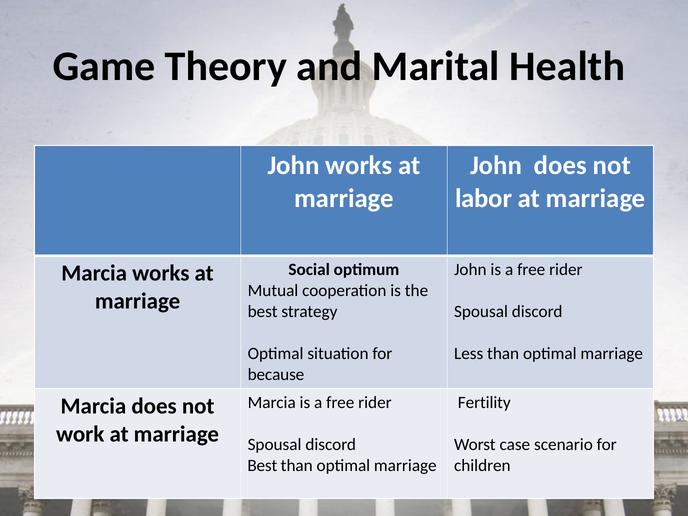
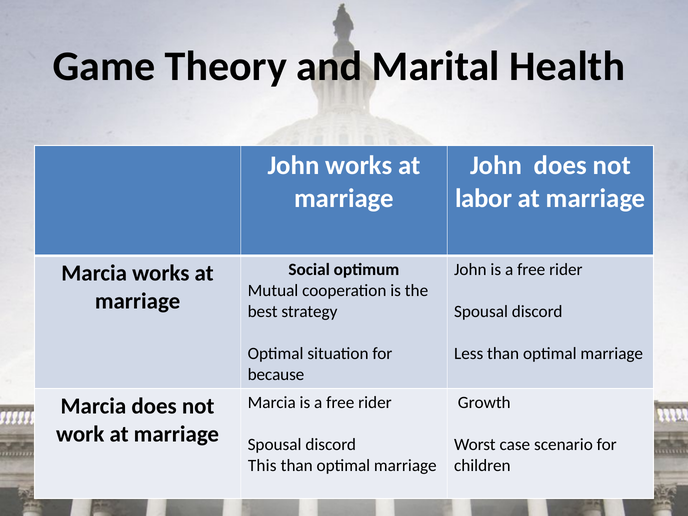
Fertility: Fertility -> Growth (484, 403)
Best: Best -> This (262, 466)
